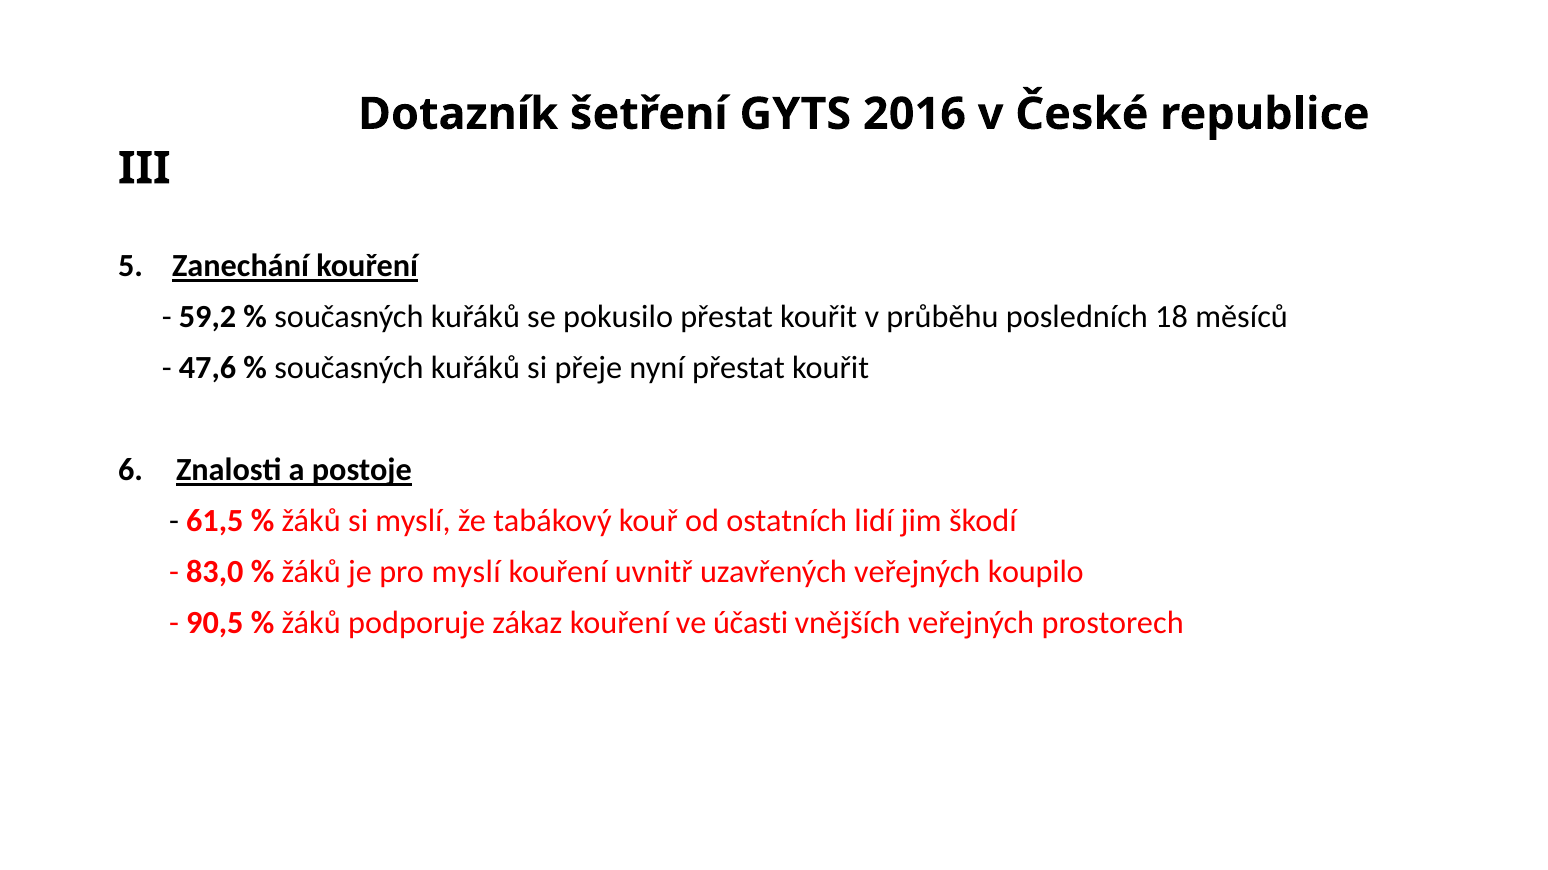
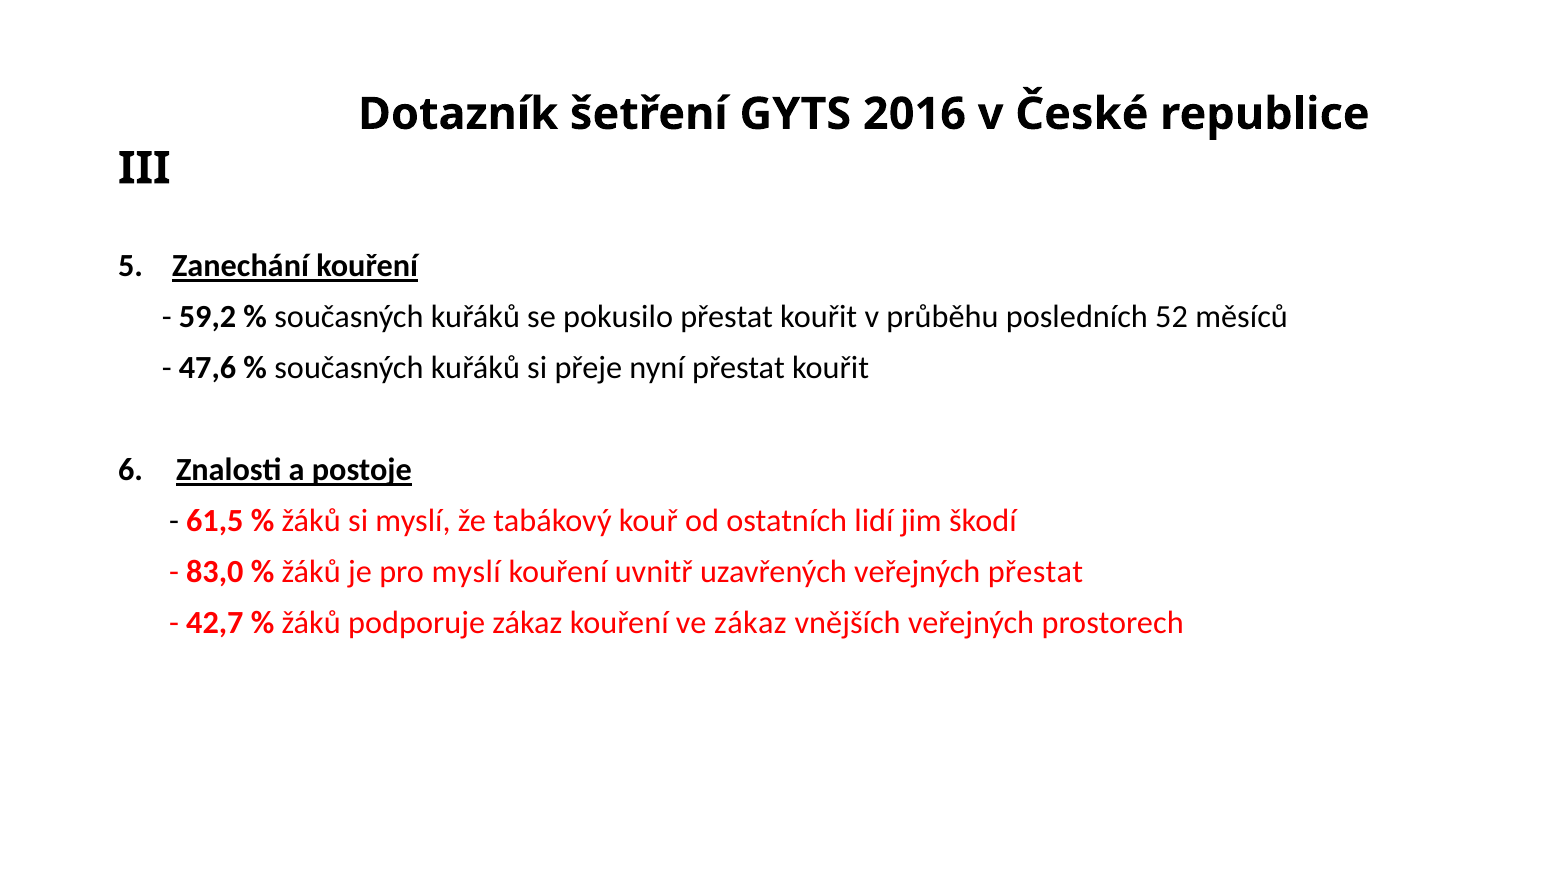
18: 18 -> 52 (1172, 318)
veřejných koupilo: koupilo -> přestat (1035, 573)
90,5: 90,5 -> 42,7 (215, 624)
ve účasti: účasti -> zákaz (750, 624)
